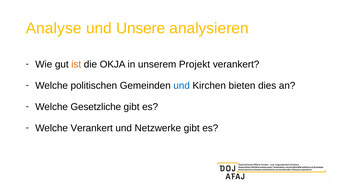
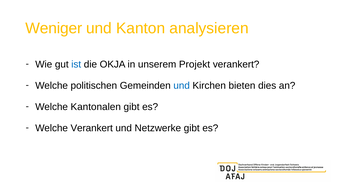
Analyse: Analyse -> Weniger (54, 28)
Unsere: Unsere -> Kanton (141, 28)
ist colour: orange -> blue (76, 64)
Gesetzliche: Gesetzliche -> Kantonalen (96, 107)
